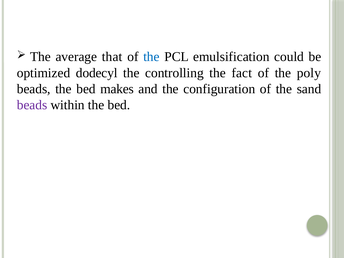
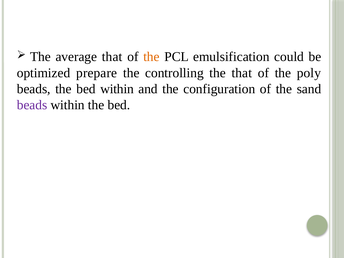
the colour: blue -> orange (151, 57)
dodecyl: dodecyl -> prepare (97, 73)
the fact: fact -> that (242, 73)
bed makes: makes -> within (117, 89)
